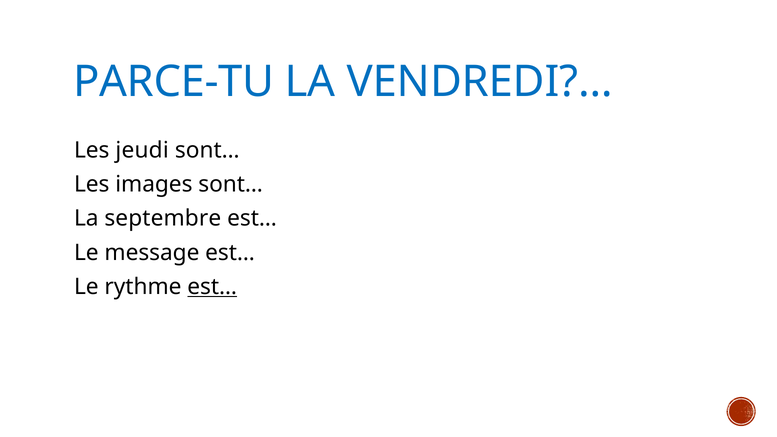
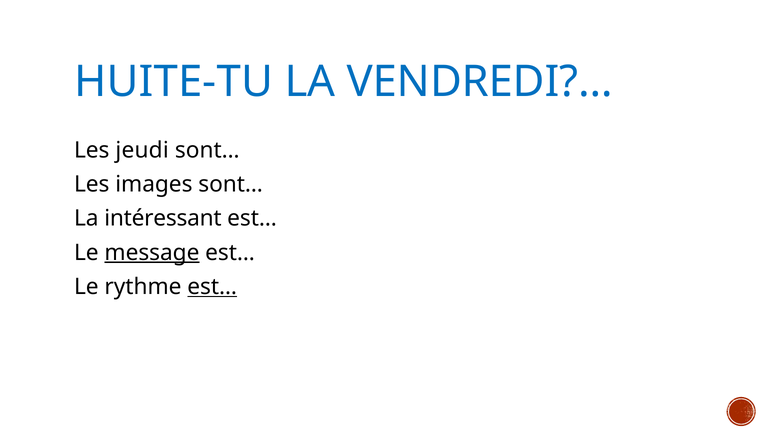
PARCE-TU: PARCE-TU -> HUITE-TU (174, 82)
septembre: septembre -> intéressant (163, 218)
message underline: none -> present (152, 253)
